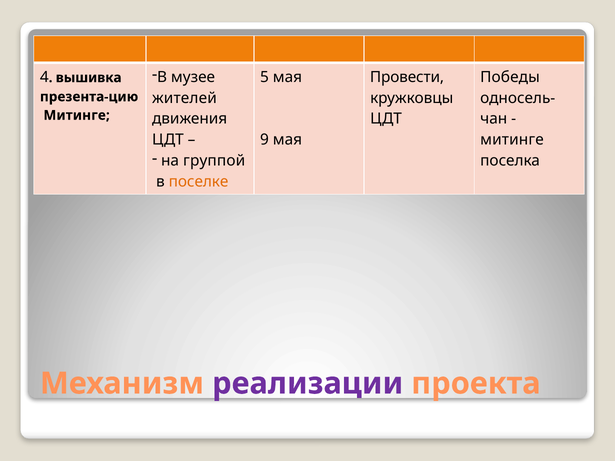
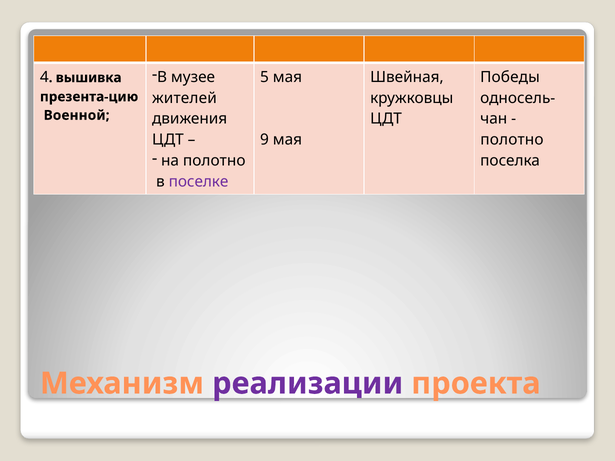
Провести: Провести -> Швейная (407, 77)
Митинге: Митинге -> Военной (77, 115)
митинге: митинге -> полотно (512, 140)
на группой: группой -> полотно (214, 161)
поселке colour: orange -> purple (199, 182)
